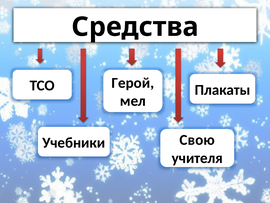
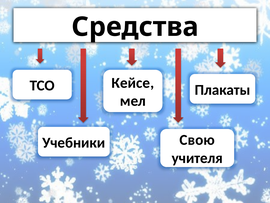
Герой: Герой -> Кейсе (133, 83)
